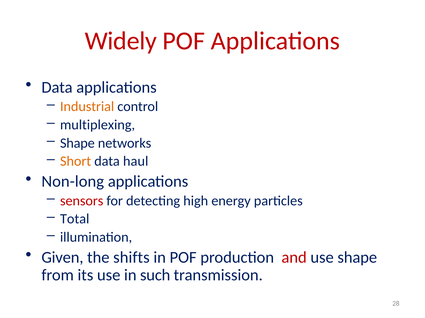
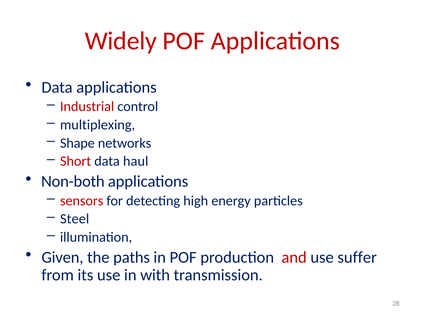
Industrial colour: orange -> red (87, 107)
Short colour: orange -> red (76, 162)
Non-long: Non-long -> Non-both (73, 182)
Total: Total -> Steel (75, 219)
shifts: shifts -> paths (132, 258)
use shape: shape -> suffer (357, 258)
such: such -> with (155, 276)
